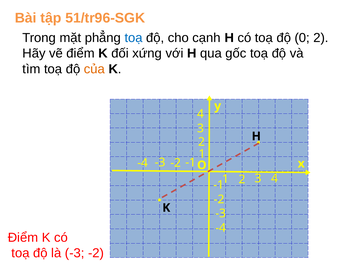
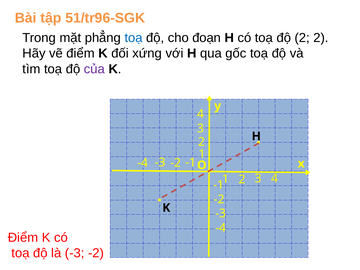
cạnh: cạnh -> đoạn (207, 38)
độ 0: 0 -> 2 (302, 38)
của colour: orange -> purple (94, 69)
